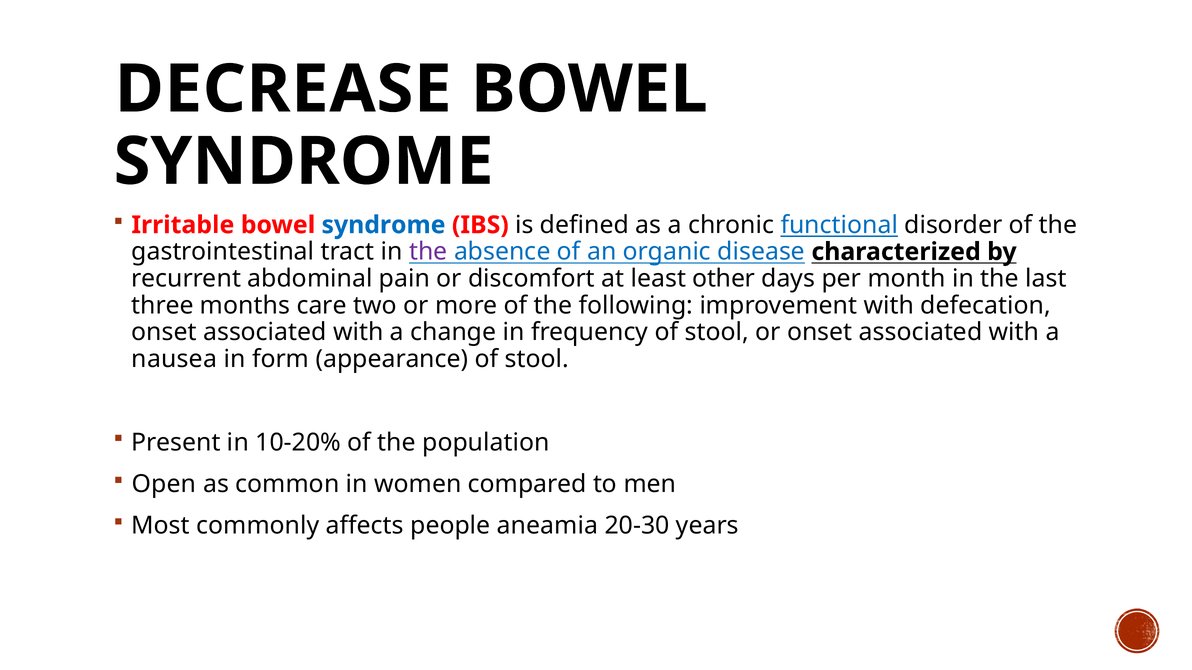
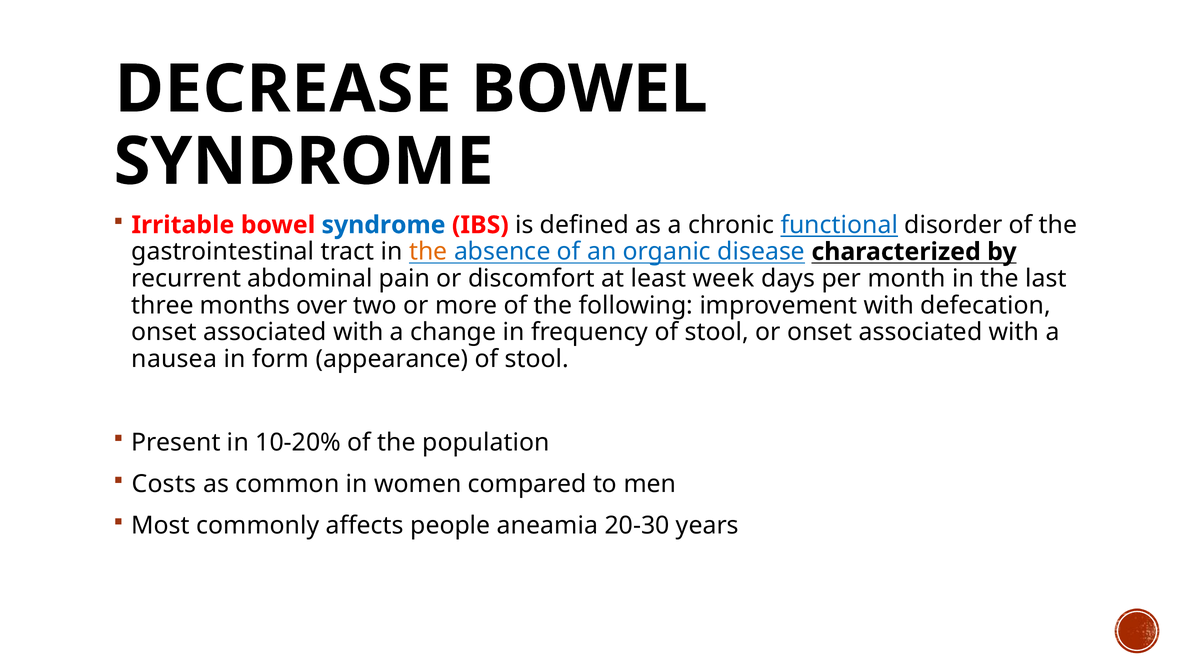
the colour: purple -> orange (428, 252)
other: other -> week (723, 279)
care: care -> over (322, 306)
Open: Open -> Costs (164, 484)
